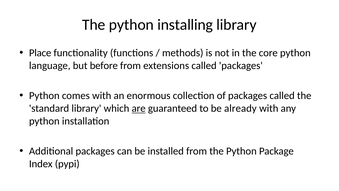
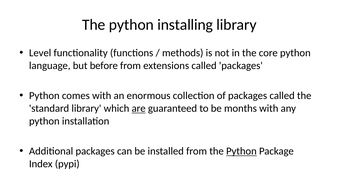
Place: Place -> Level (40, 53)
already: already -> months (240, 108)
Python underline: none -> present (241, 151)
